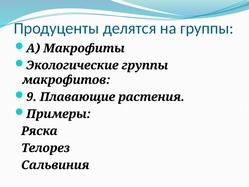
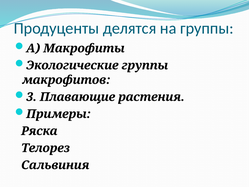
9: 9 -> 3 (31, 97)
